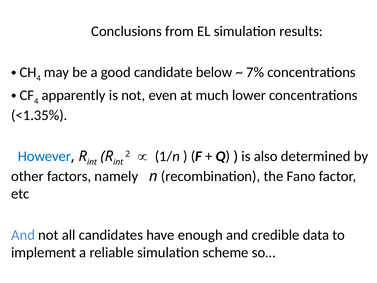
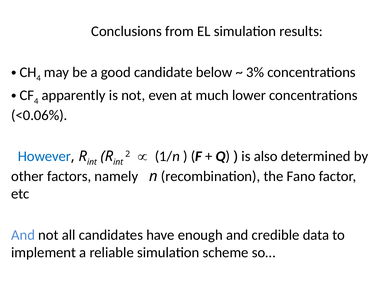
7%: 7% -> 3% (255, 72)
<1.35%: <1.35% -> <0.06% (39, 115)
